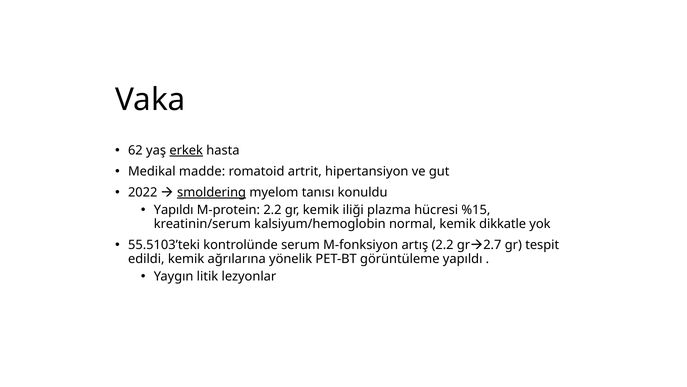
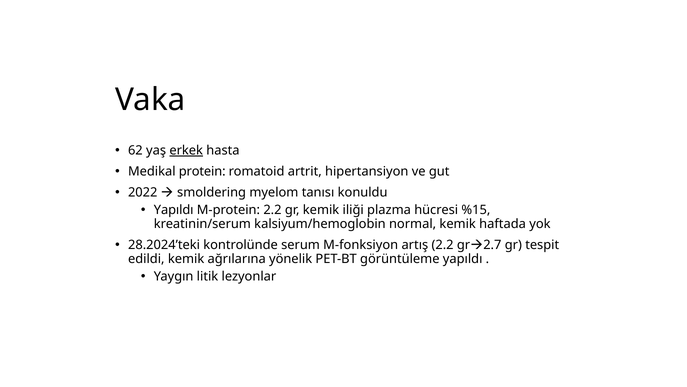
madde: madde -> protein (202, 171)
smoldering underline: present -> none (212, 192)
dikkatle: dikkatle -> haftada (503, 224)
55.5103’teki: 55.5103’teki -> 28.2024’teki (164, 245)
